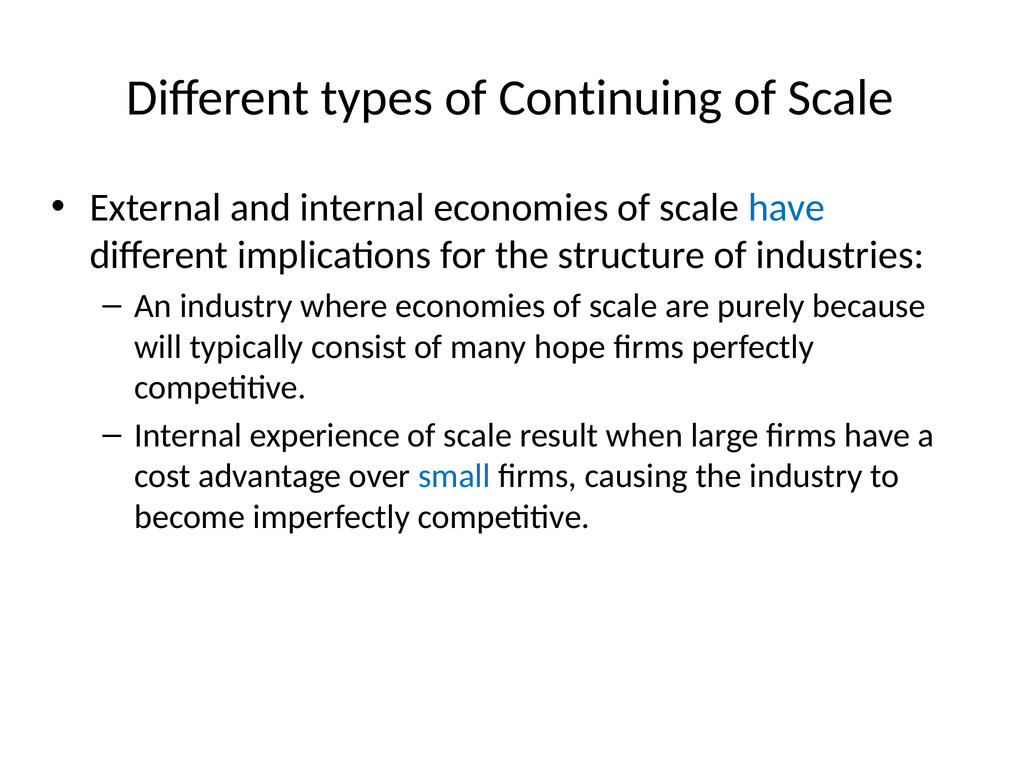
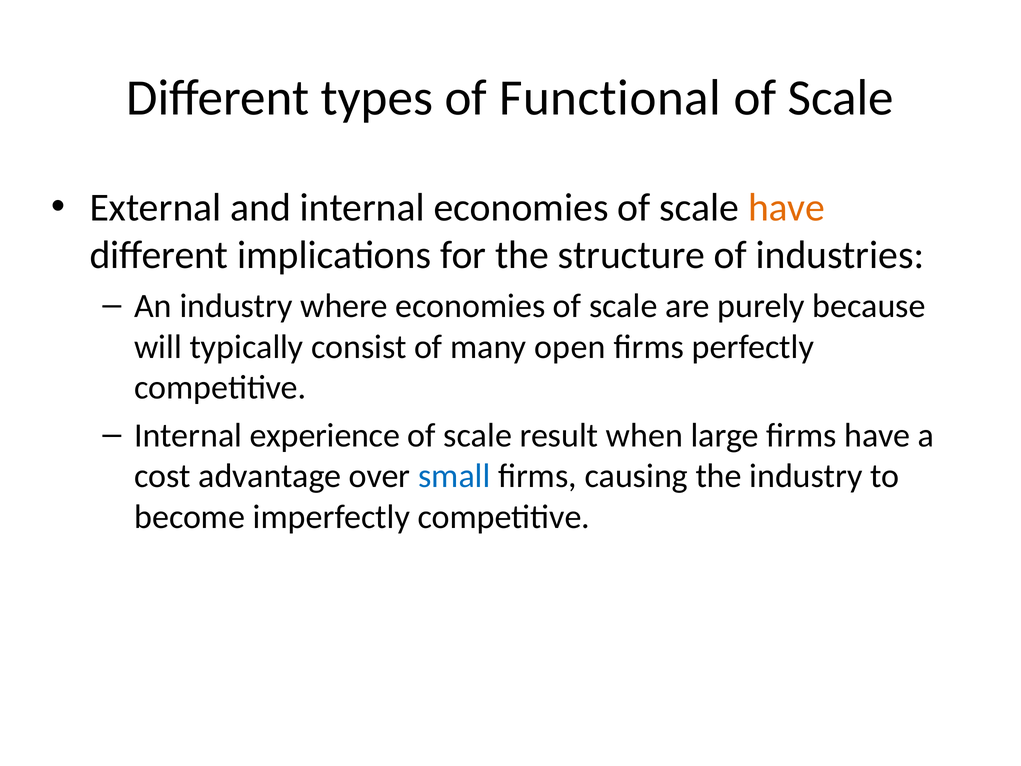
Continuing: Continuing -> Functional (610, 98)
have colour: blue -> orange (786, 208)
hope: hope -> open (570, 347)
